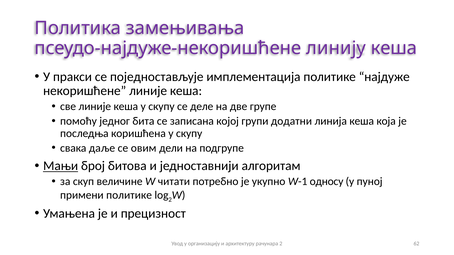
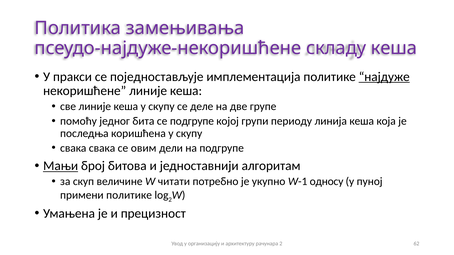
линију: линију -> складу (336, 48)
најдуже underline: none -> present (384, 77)
се записана: записана -> подгрупе (192, 121)
додатни: додатни -> периоду (291, 121)
свака даље: даље -> свака (102, 148)
